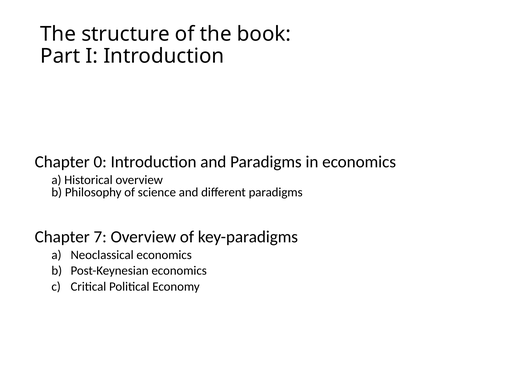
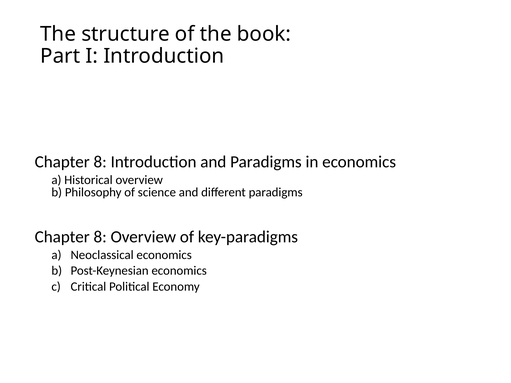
0: 0 -> 8 (100, 162)
7: 7 -> 8 (100, 237)
